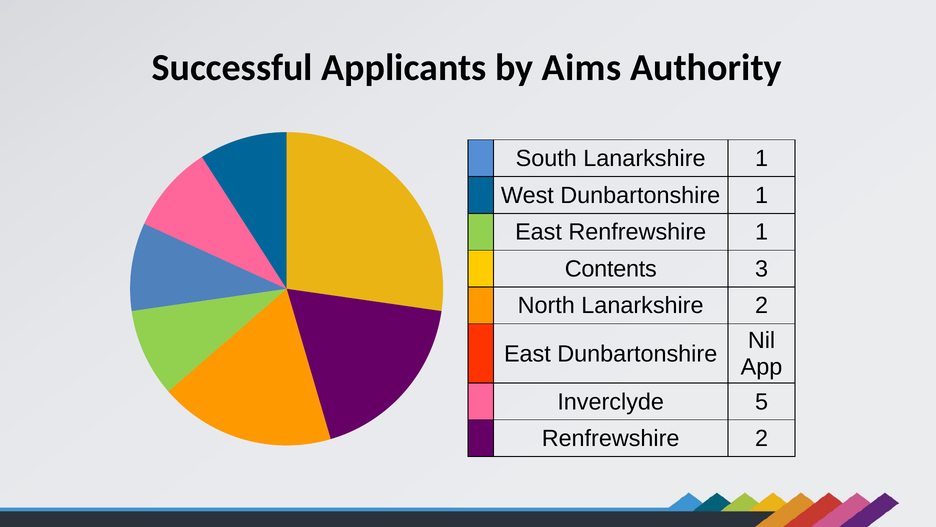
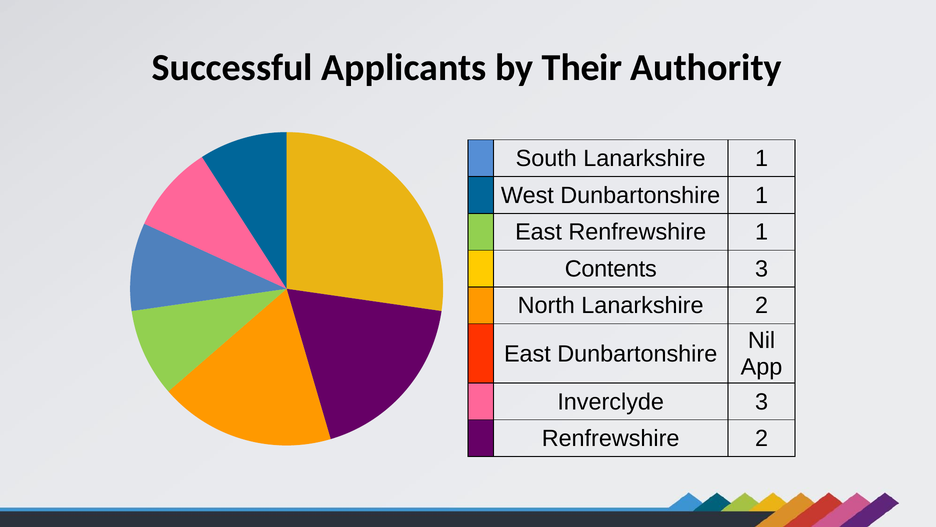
Aims: Aims -> Their (582, 68)
Inverclyde 5: 5 -> 3 (762, 401)
